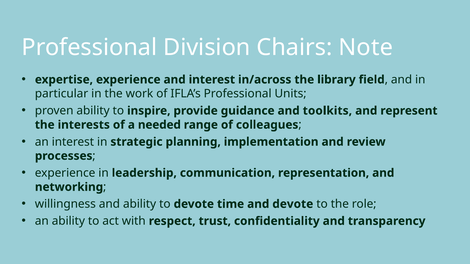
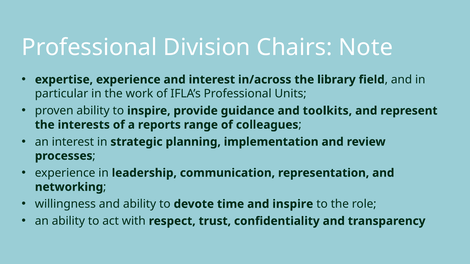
needed: needed -> reports (159, 125)
and devote: devote -> inspire (293, 204)
